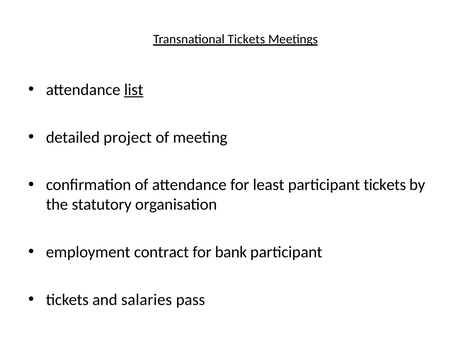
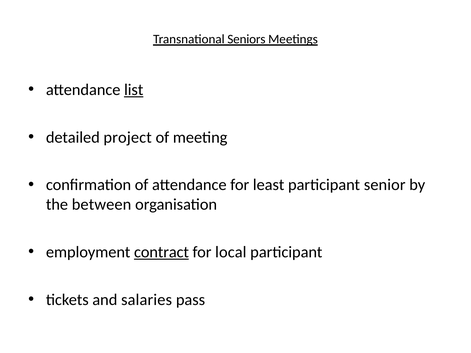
Transnational Tickets: Tickets -> Seniors (246, 39)
participant tickets: tickets -> senior (385, 185)
statutory: statutory -> between (102, 205)
contract underline: none -> present (161, 252)
bank: bank -> local (231, 252)
